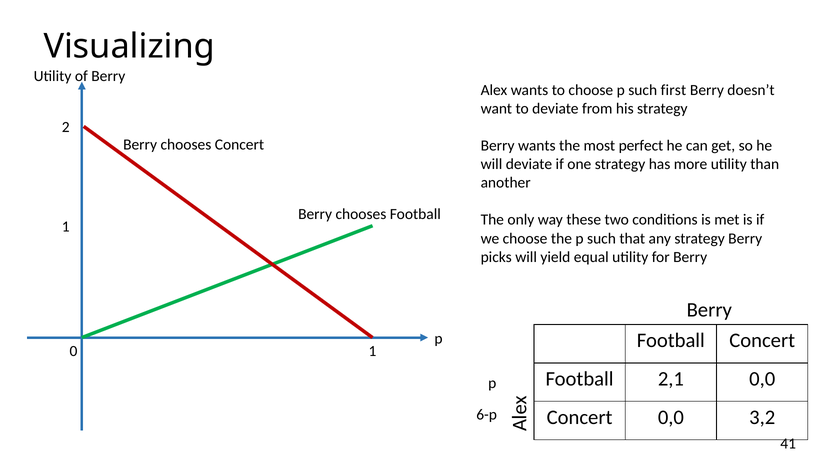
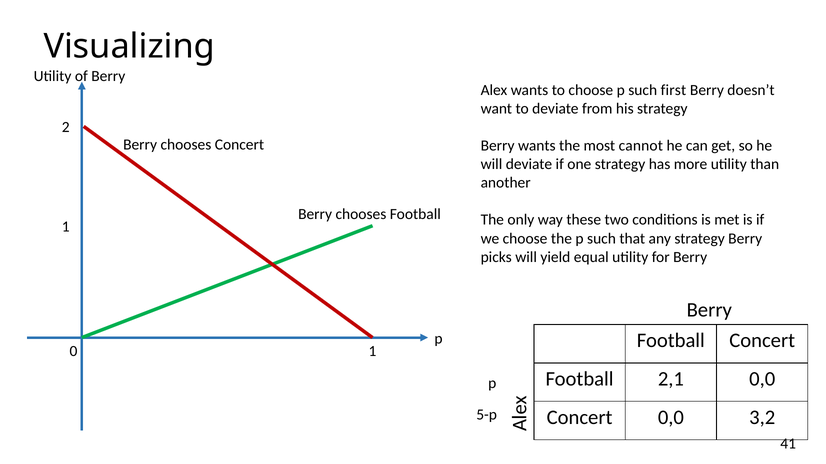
perfect: perfect -> cannot (641, 146)
6-p: 6-p -> 5-p (487, 415)
